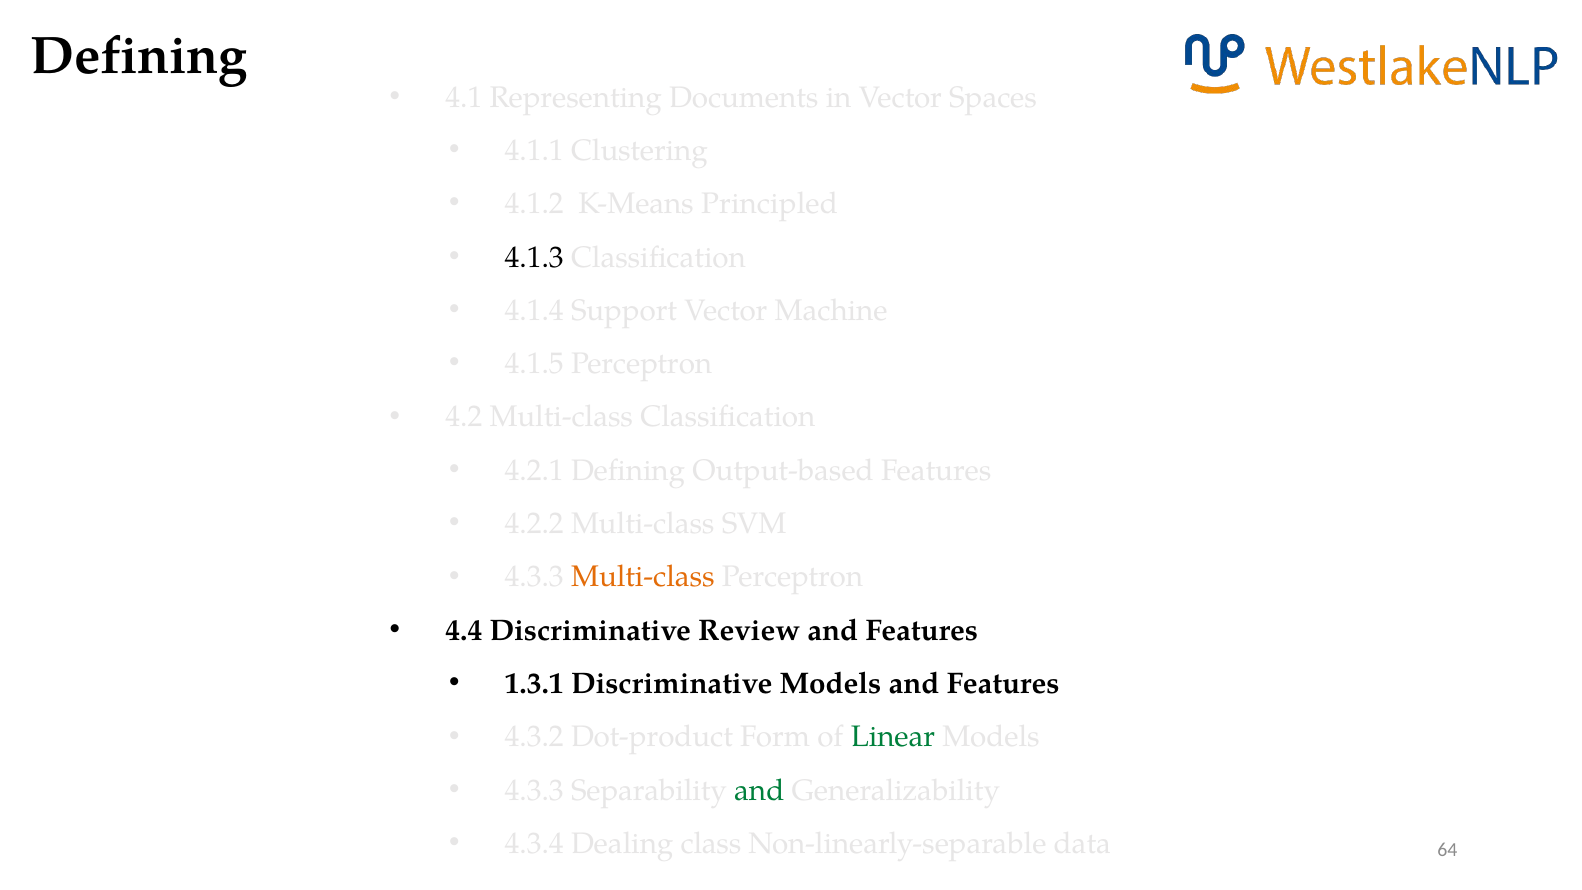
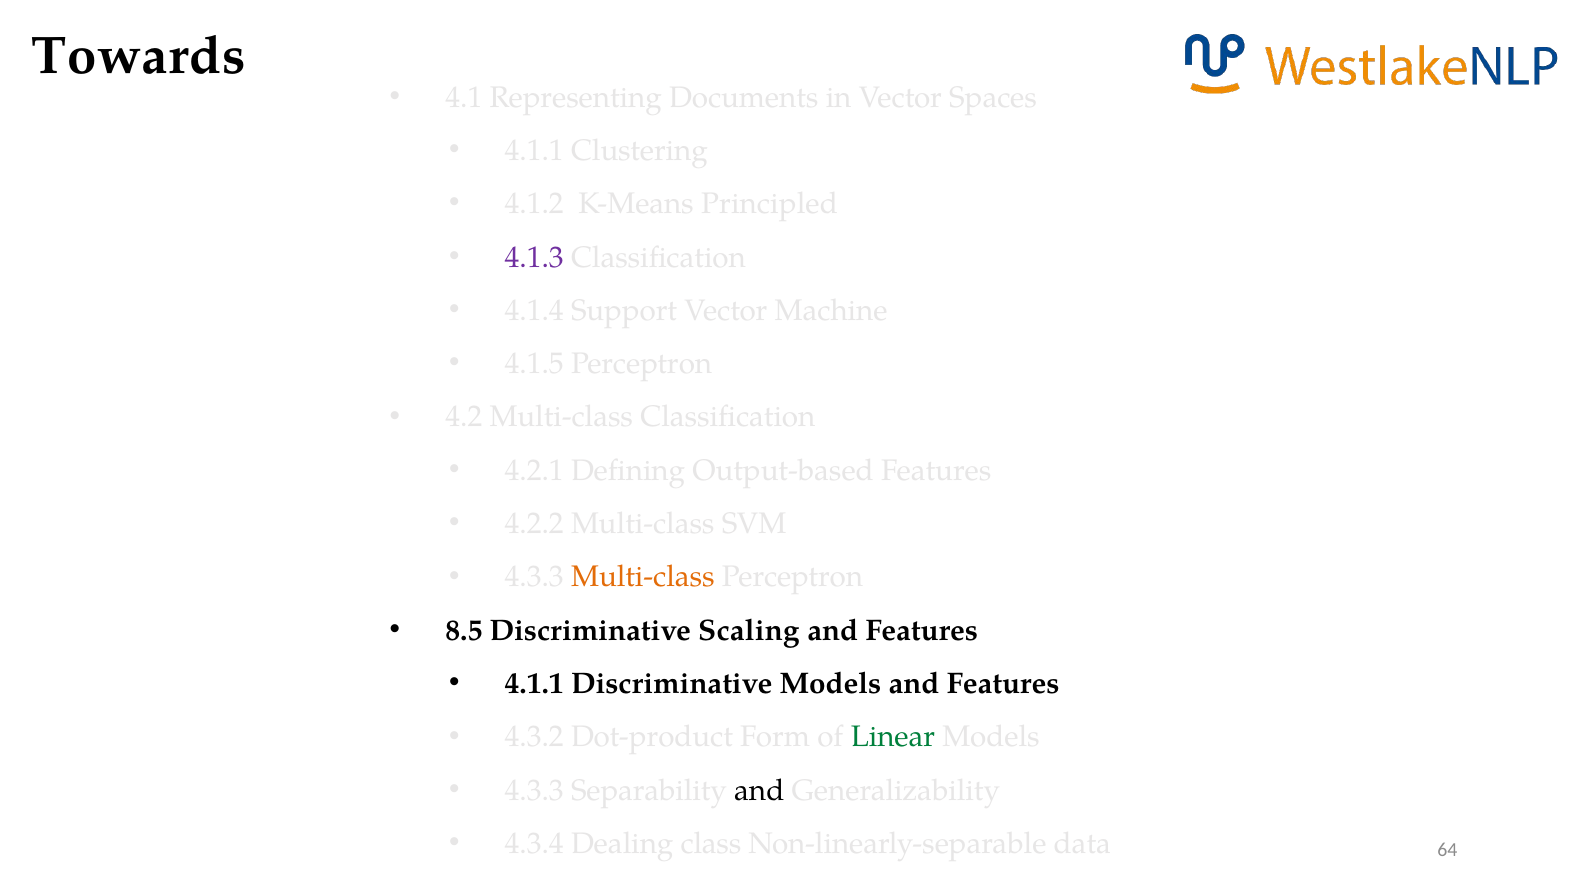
Defining: Defining -> Towards (139, 56)
4.1.3 colour: black -> purple (534, 257)
4.4: 4.4 -> 8.5 (464, 630)
Review: Review -> Scaling (749, 630)
1.3.1: 1.3.1 -> 4.1.1 (534, 684)
and colour: green -> black (759, 790)
